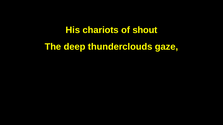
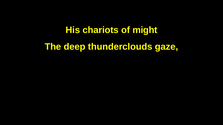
shout: shout -> might (145, 30)
